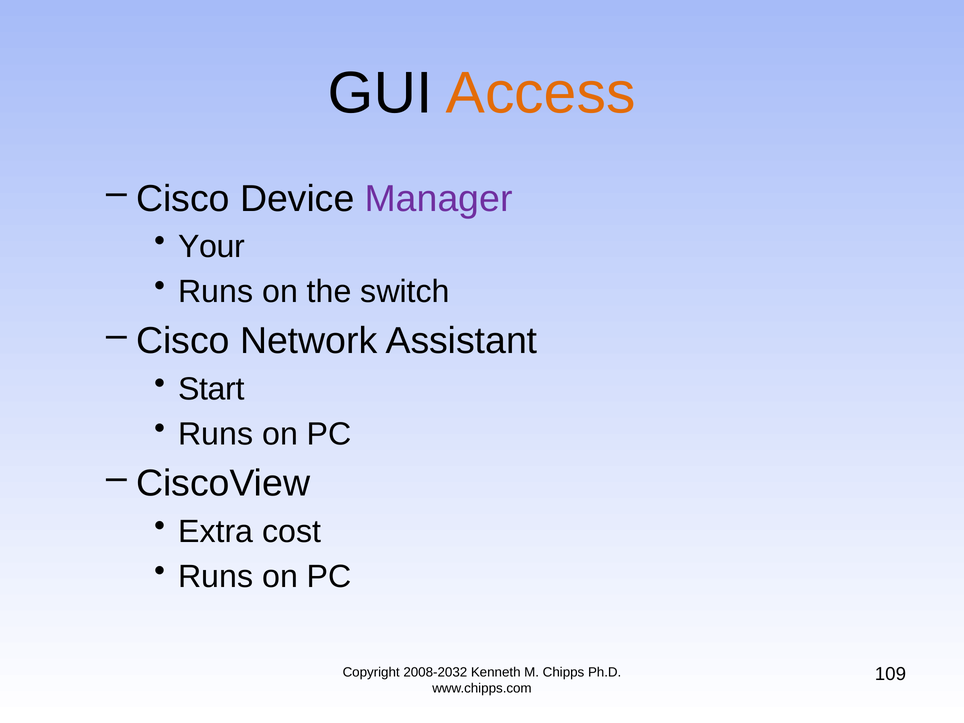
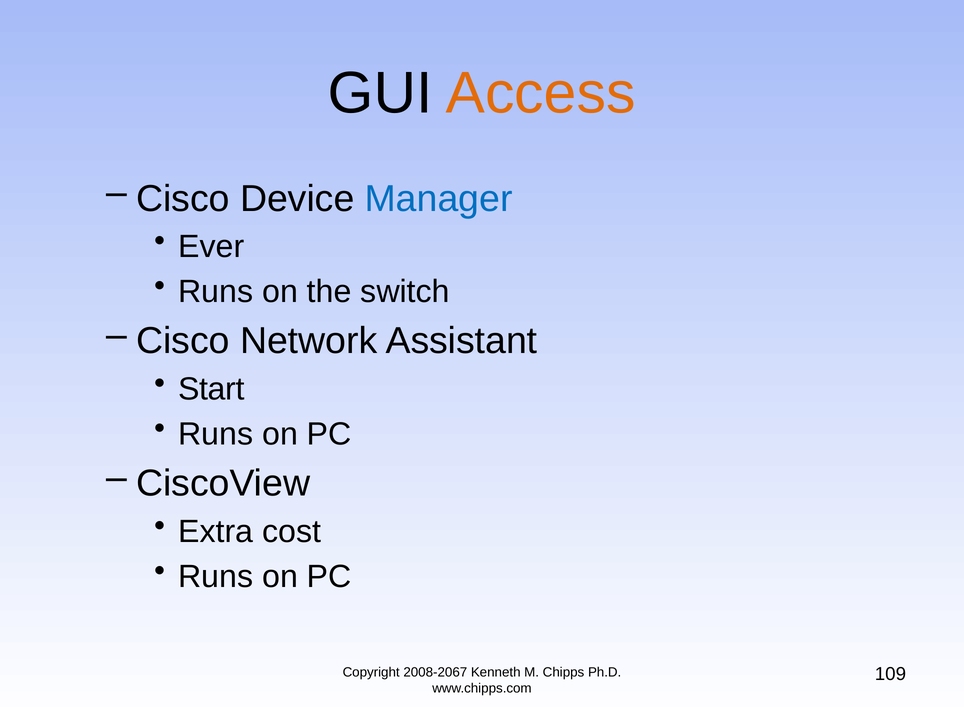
Manager colour: purple -> blue (439, 199)
Your: Your -> Ever (211, 246)
2008-2032: 2008-2032 -> 2008-2067 (435, 672)
